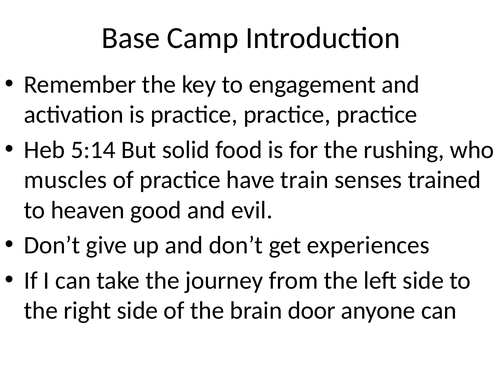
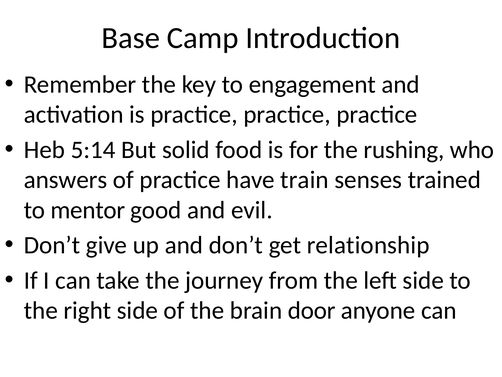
muscles: muscles -> answers (66, 180)
heaven: heaven -> mentor (88, 210)
experiences: experiences -> relationship (368, 245)
